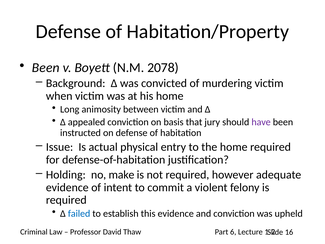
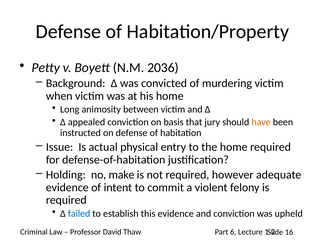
Been: Been -> Petty (46, 68)
2078: 2078 -> 2036 (163, 68)
have colour: purple -> orange (261, 122)
